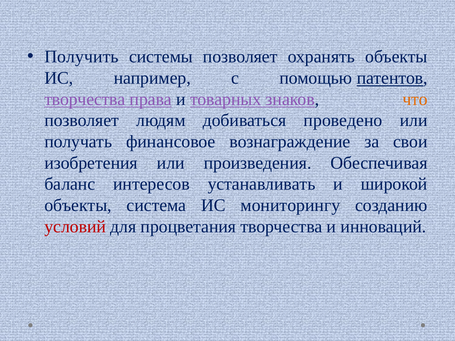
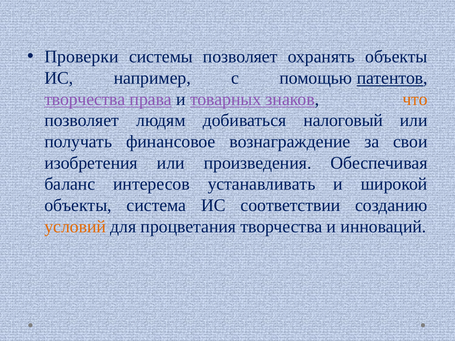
Получить: Получить -> Проверки (82, 57)
проведено: проведено -> налоговый (343, 121)
мониторингу: мониторингу -> соответствии (290, 206)
условий colour: red -> orange (75, 227)
